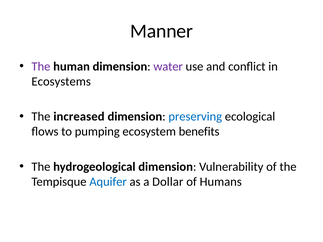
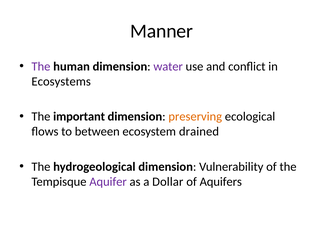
increased: increased -> important (79, 117)
preserving colour: blue -> orange (195, 117)
pumping: pumping -> between (97, 132)
benefits: benefits -> drained (199, 132)
Aquifer colour: blue -> purple (108, 182)
Humans: Humans -> Aquifers (221, 182)
